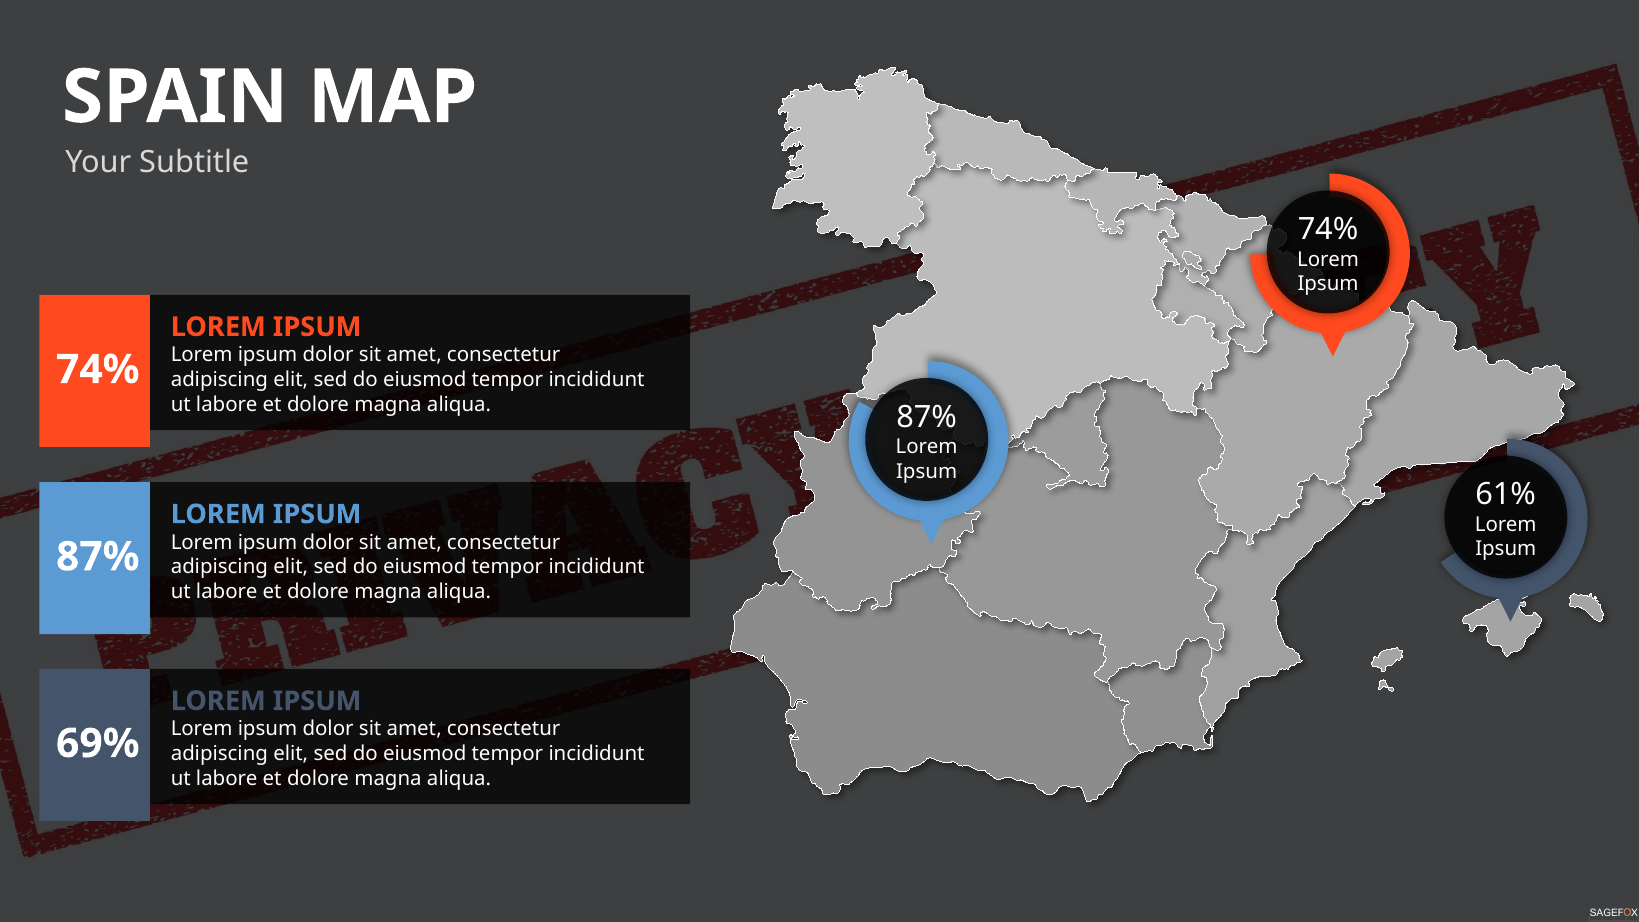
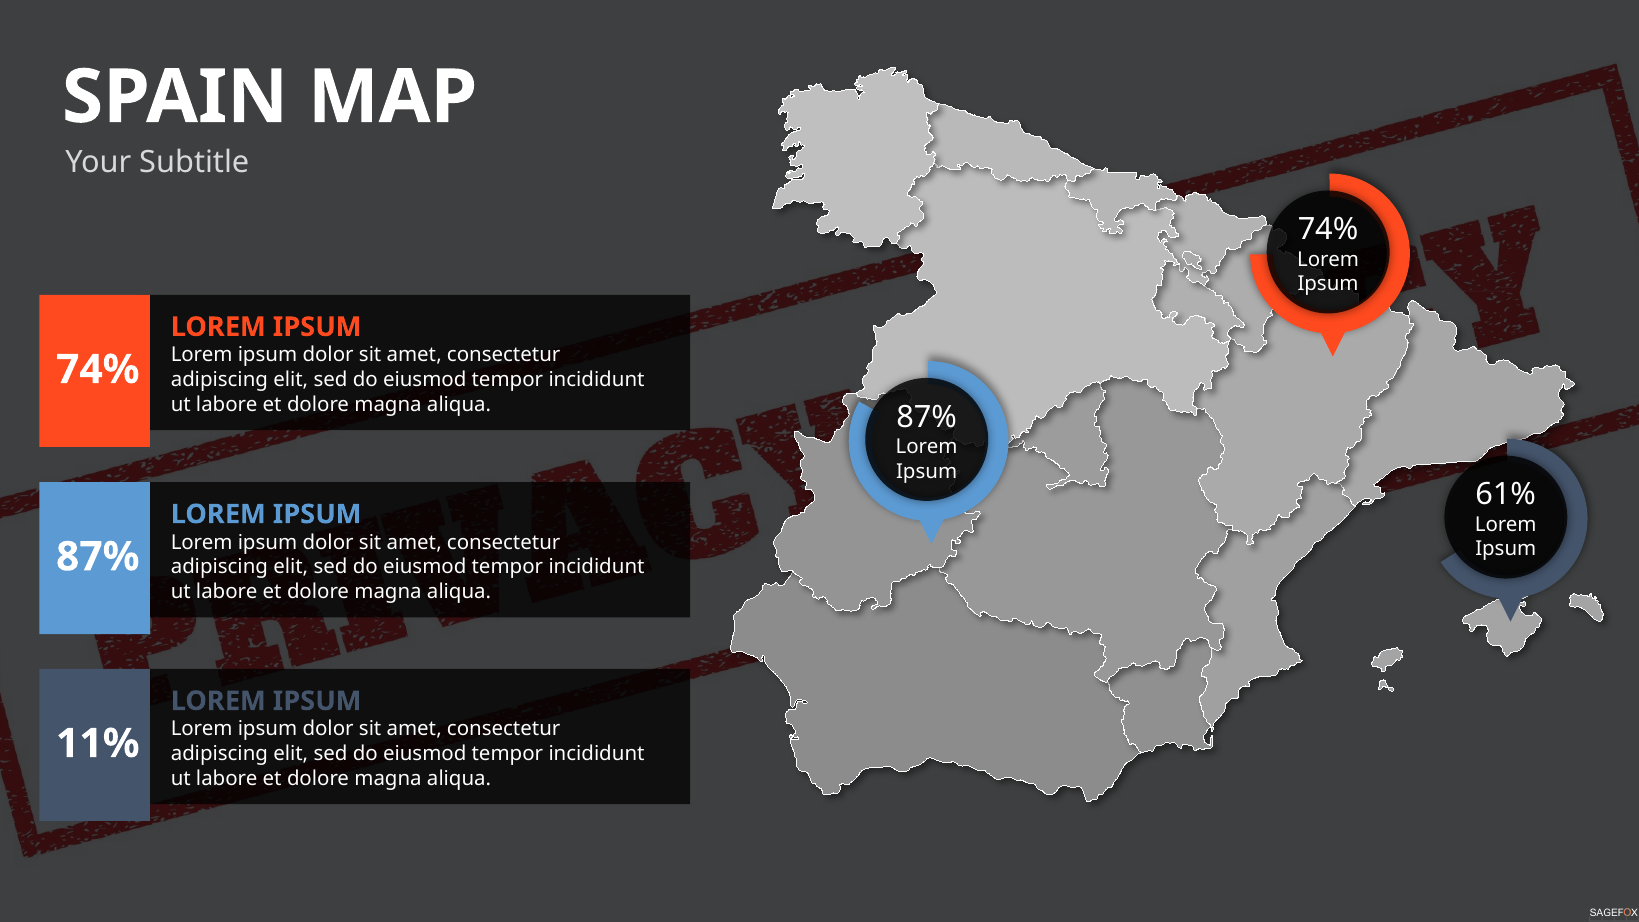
69%: 69% -> 11% (98, 744)
